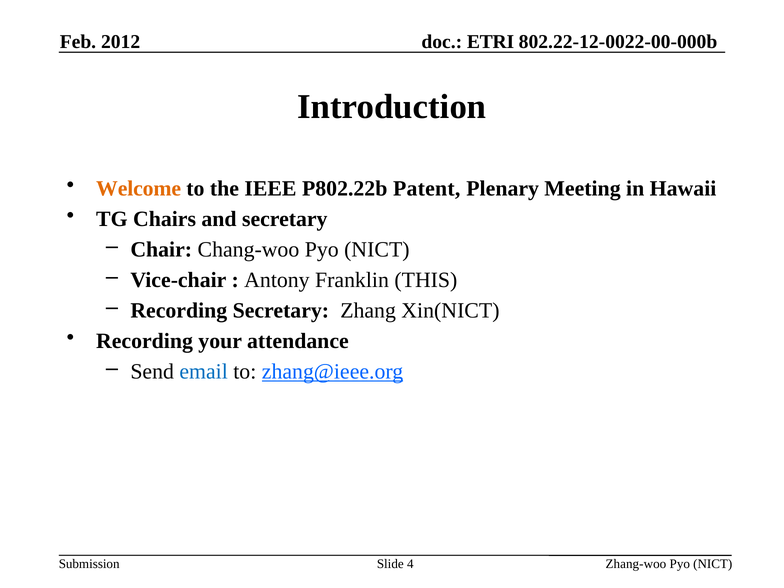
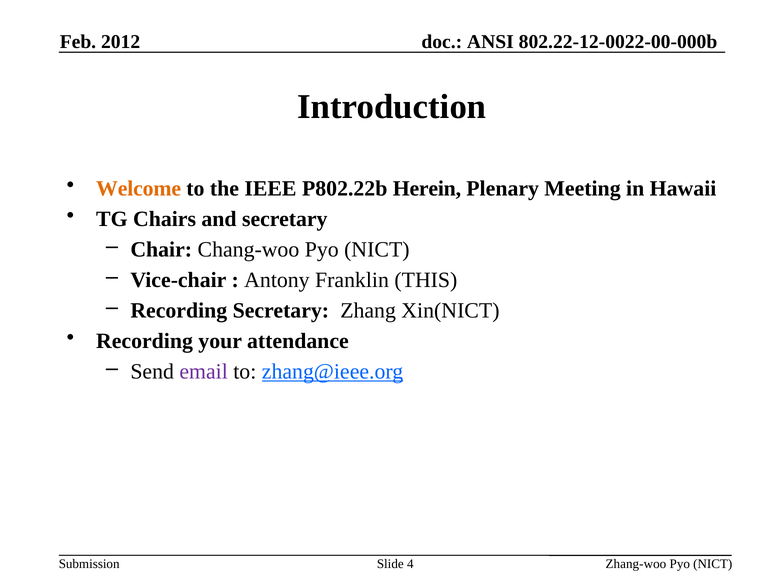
ETRI: ETRI -> ANSI (490, 42)
Patent: Patent -> Herein (427, 188)
email colour: blue -> purple (204, 371)
